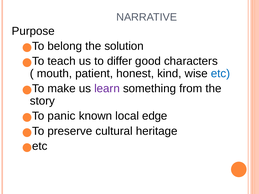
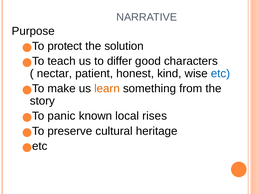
belong: belong -> protect (65, 46)
mouth: mouth -> nectar (55, 74)
learn colour: purple -> orange (107, 89)
edge: edge -> rises (155, 116)
